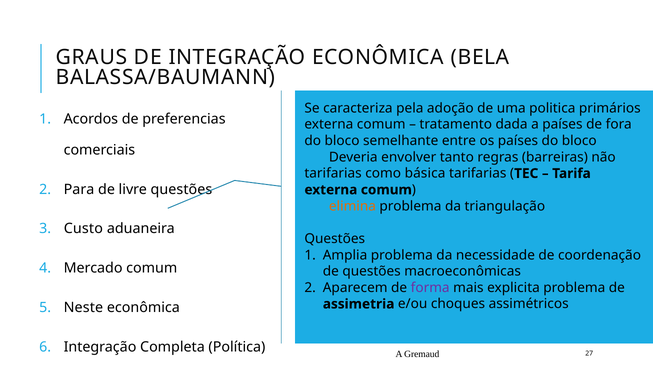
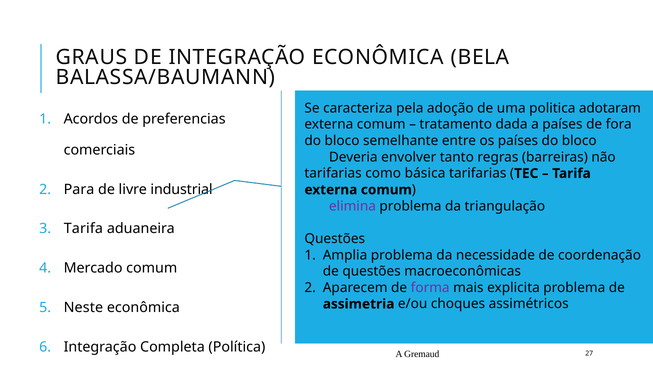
primários: primários -> adotaram (610, 108)
livre questões: questões -> industrial (182, 190)
elimina colour: orange -> purple (352, 206)
Custo: Custo -> Tarifa (83, 229)
